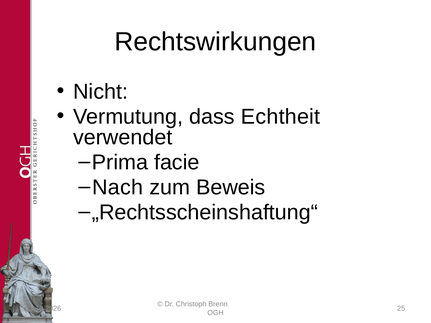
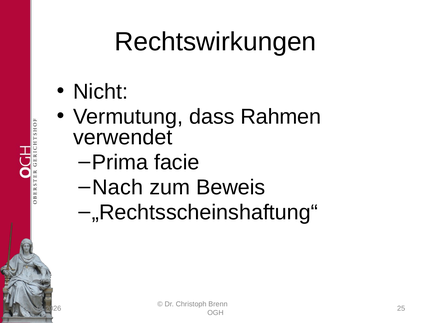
Echtheit: Echtheit -> Rahmen (281, 117)
